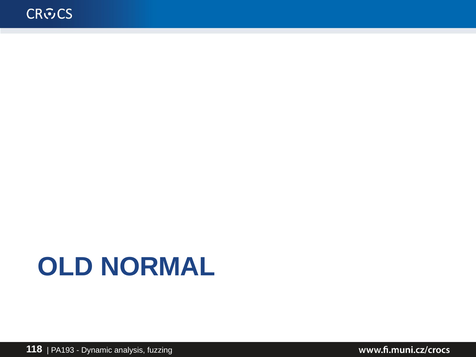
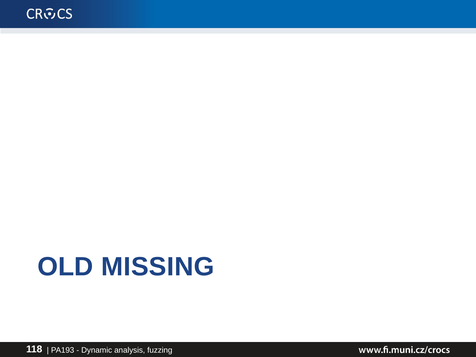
NORMAL: NORMAL -> MISSING (158, 267)
